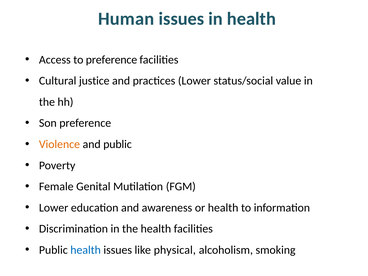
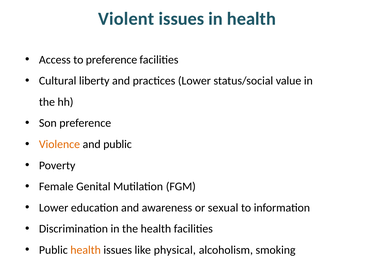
Human: Human -> Violent (126, 19)
justice: justice -> liberty (94, 81)
or health: health -> sexual (223, 208)
health colour: blue -> orange (86, 250)
